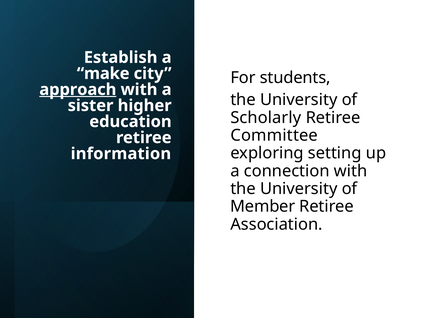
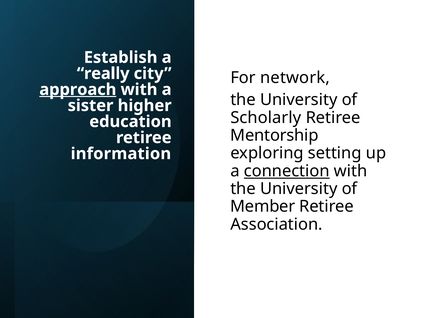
make: make -> really (103, 73)
students: students -> network (295, 78)
Committee: Committee -> Mentorship (274, 135)
connection underline: none -> present (287, 171)
